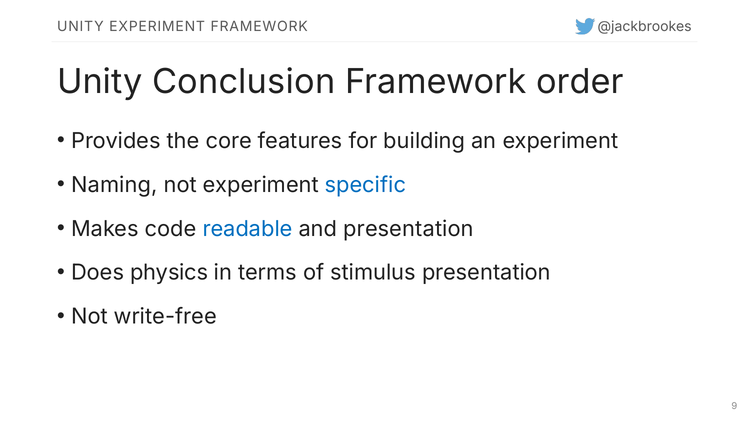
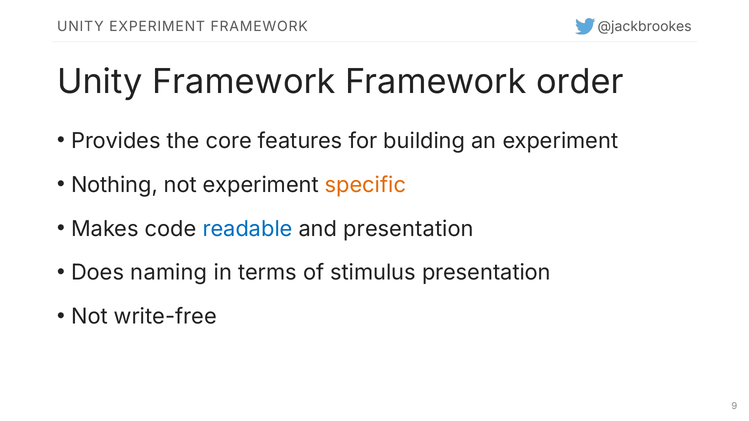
Unity Conclusion: Conclusion -> Framework (244, 82)
Naming: Naming -> Nothing (114, 185)
specific colour: blue -> orange (365, 185)
physics: physics -> naming (169, 273)
